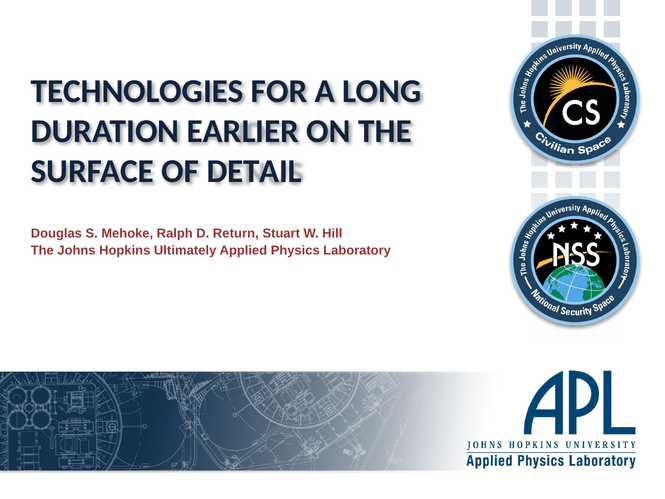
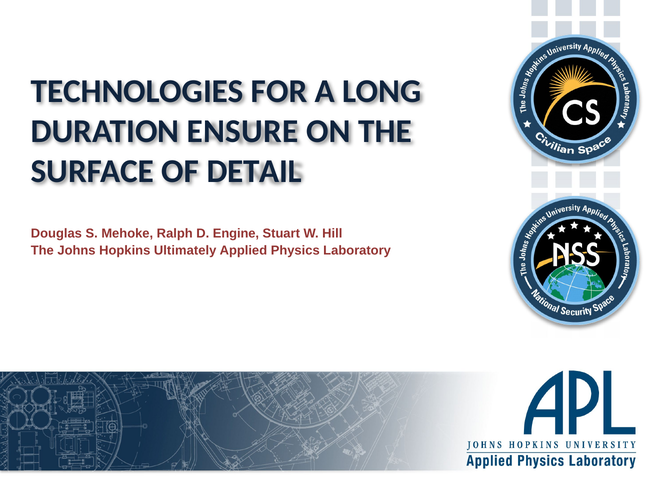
EARLIER: EARLIER -> ENSURE (243, 131)
Return: Return -> Engine (236, 233)
